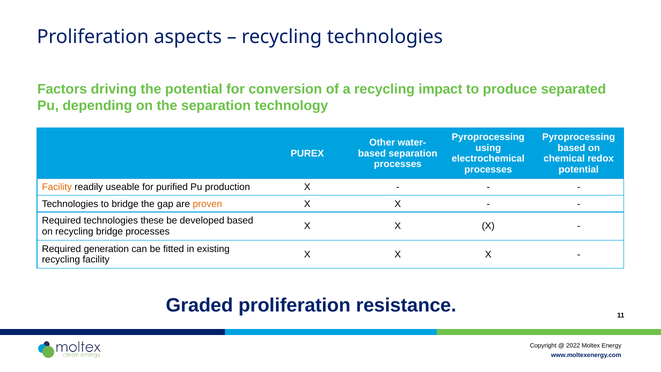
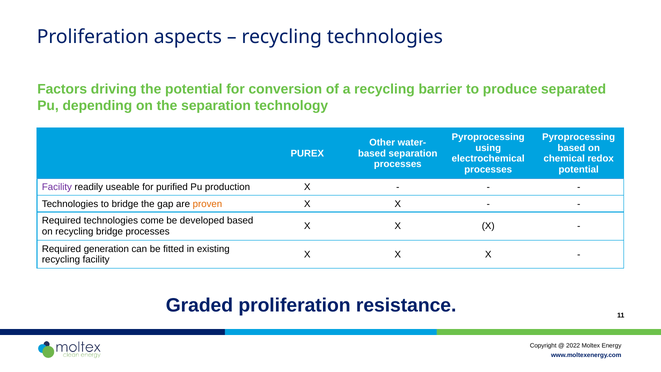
impact: impact -> barrier (440, 89)
Facility colour: orange -> purple (57, 187)
these: these -> come (152, 221)
